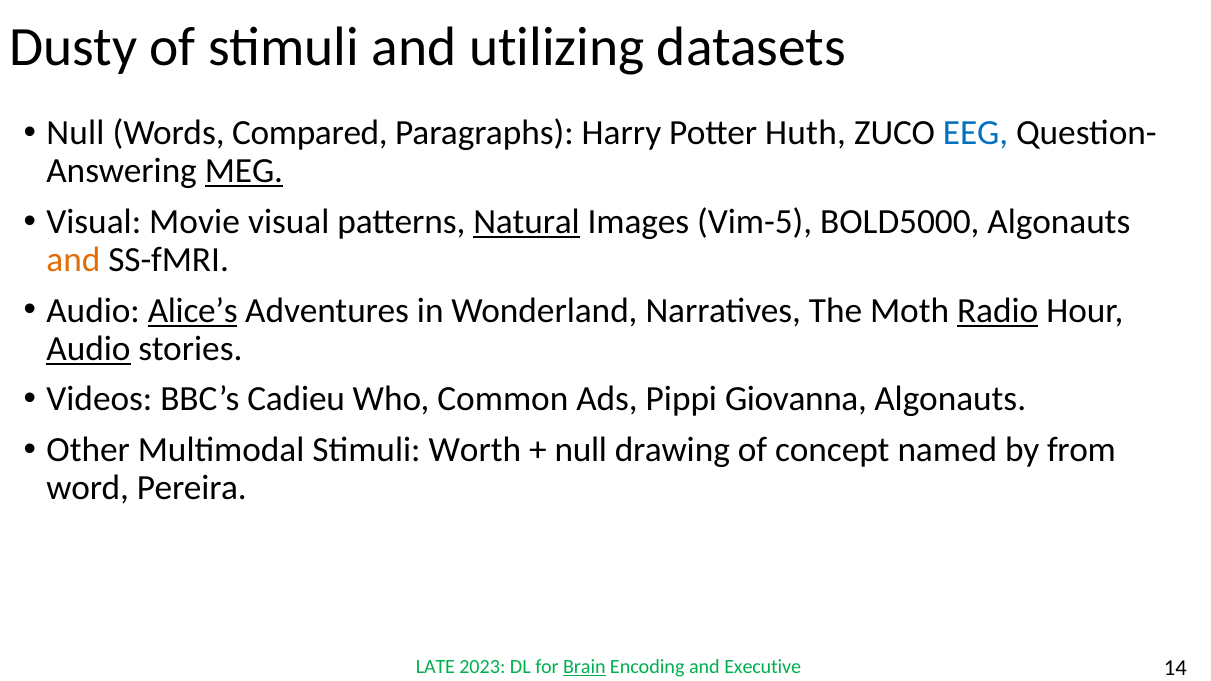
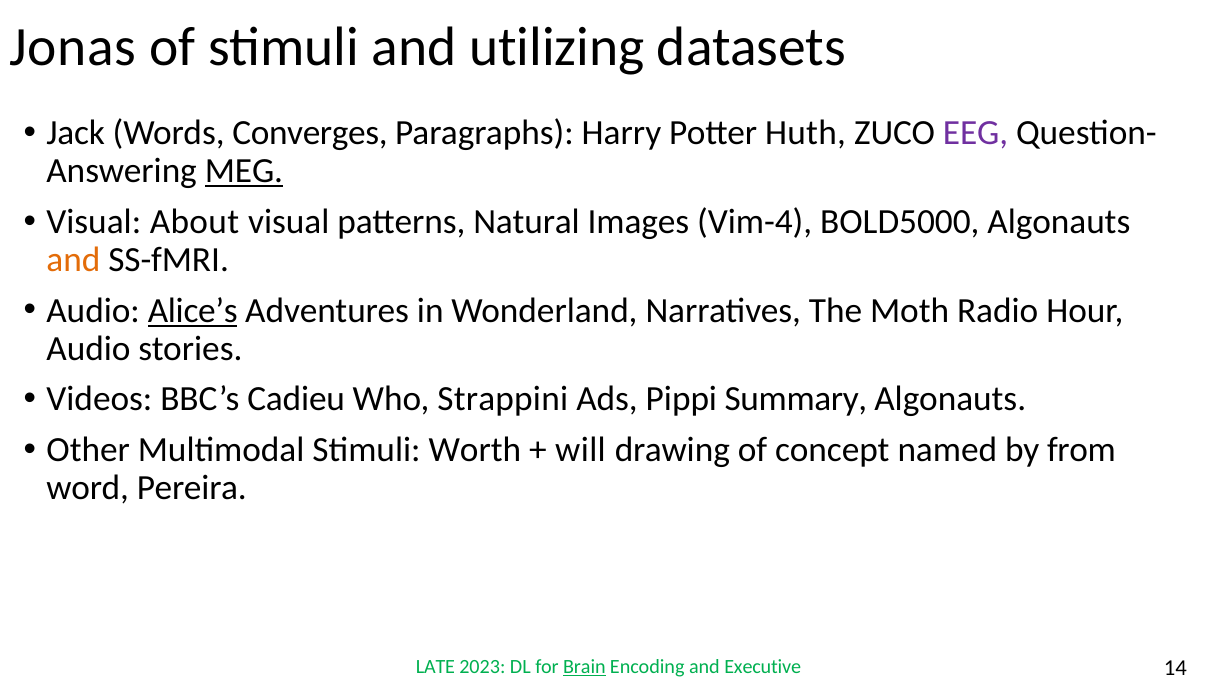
Dusty: Dusty -> Jonas (73, 47)
Null: Null -> Jack (76, 133)
Compared: Compared -> Converges (310, 133)
EEG colour: blue -> purple (976, 133)
Movie: Movie -> About (194, 222)
Natural underline: present -> none (527, 222)
Vim-5: Vim-5 -> Vim-4 (755, 222)
Radio underline: present -> none (998, 311)
Audio underline: present -> none (89, 349)
Common: Common -> Strappini (503, 399)
Giovanna: Giovanna -> Summary (796, 399)
null: null -> will (581, 450)
